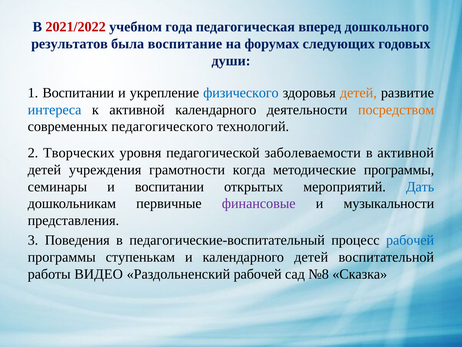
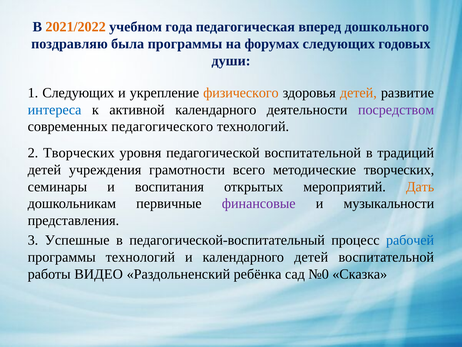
2021/2022 colour: red -> orange (76, 27)
результатов: результатов -> поздравляю (69, 44)
была воспитание: воспитание -> программы (185, 44)
1 Воспитании: Воспитании -> Следующих (78, 93)
физического colour: blue -> orange (241, 93)
посредством colour: orange -> purple (396, 110)
педагогической заболеваемости: заболеваемости -> воспитательной (313, 153)
в активной: активной -> традиций (406, 153)
когда: когда -> всего (249, 170)
методические программы: программы -> творческих (399, 170)
и воспитании: воспитании -> воспитания (169, 186)
Дать colour: blue -> orange (420, 186)
Поведения: Поведения -> Успешные (77, 240)
педагогические-воспитательный: педагогические-воспитательный -> педагогической-воспитательный (227, 240)
программы ступенькам: ступенькам -> технологий (140, 257)
Раздольненский рабочей: рабочей -> ребёнка (258, 274)
№8: №8 -> №0 (319, 274)
